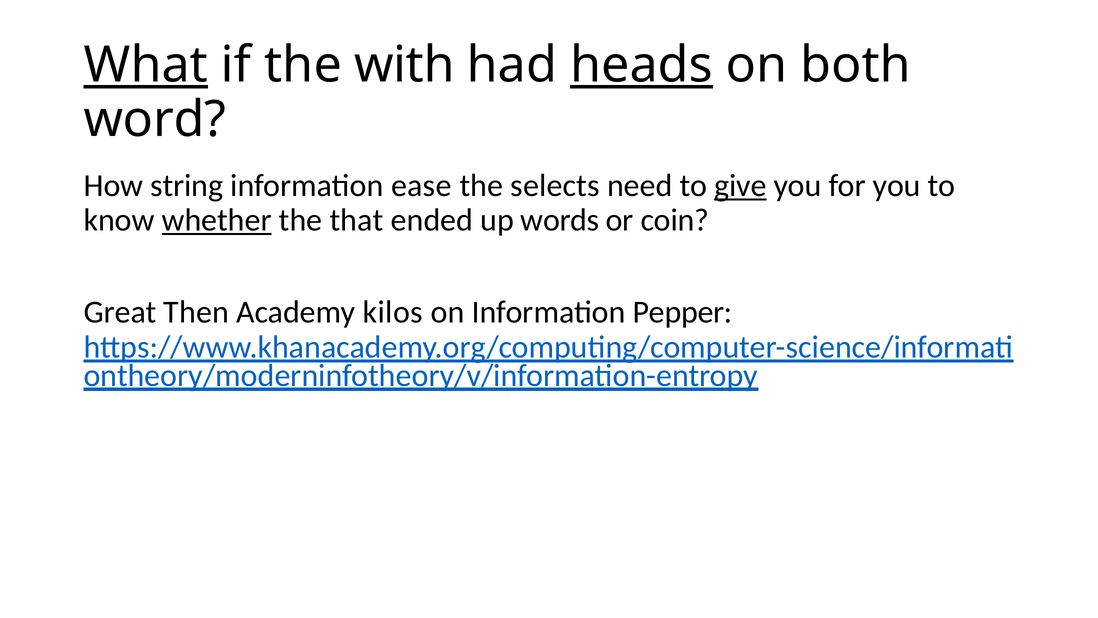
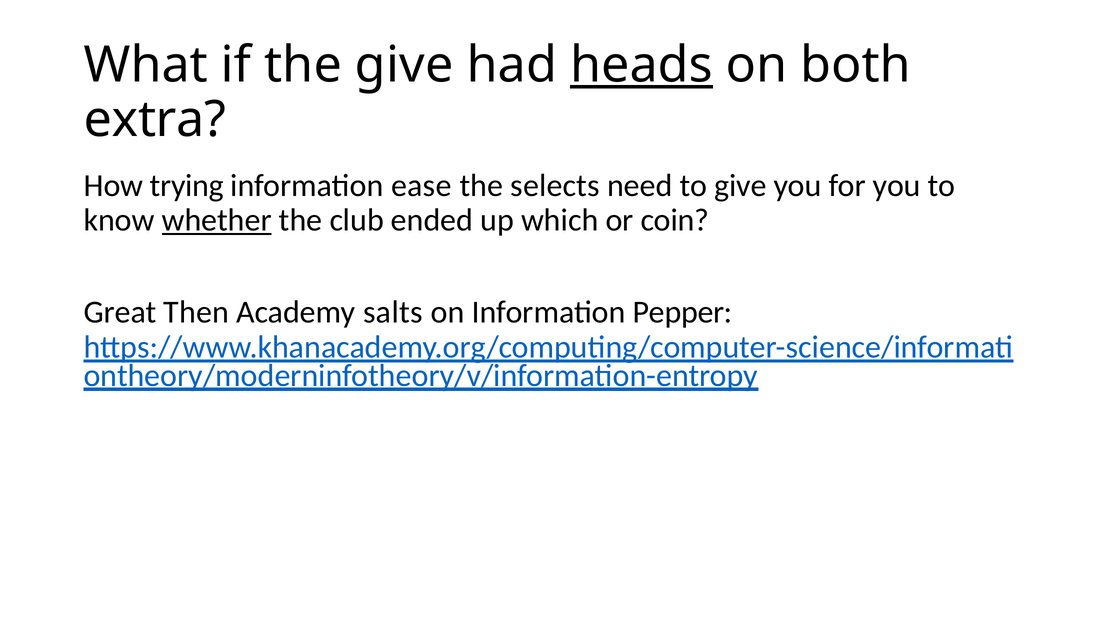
What underline: present -> none (146, 65)
the with: with -> give (404, 65)
word: word -> extra (155, 119)
string: string -> trying (187, 186)
give underline: present -> none (740, 186)
that: that -> club (357, 220)
words: words -> which (560, 220)
kilos: kilos -> salts (393, 312)
